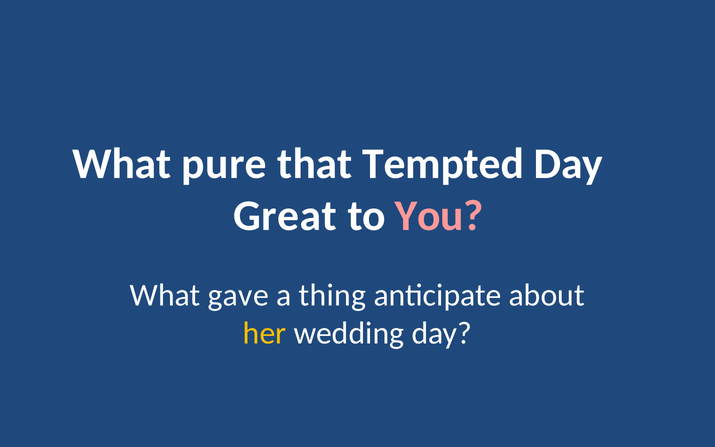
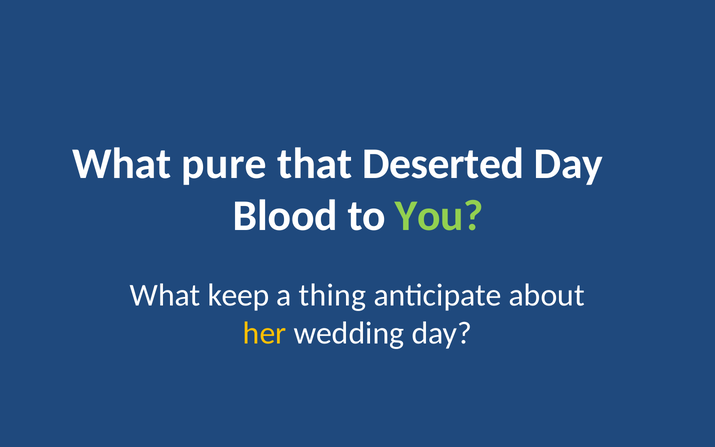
Tempted: Tempted -> Deserted (443, 164)
Great: Great -> Blood (285, 216)
You colour: pink -> light green (439, 216)
gave: gave -> keep (239, 295)
